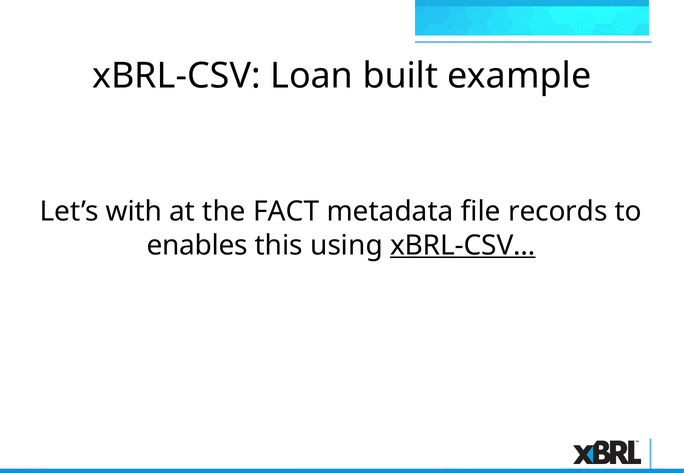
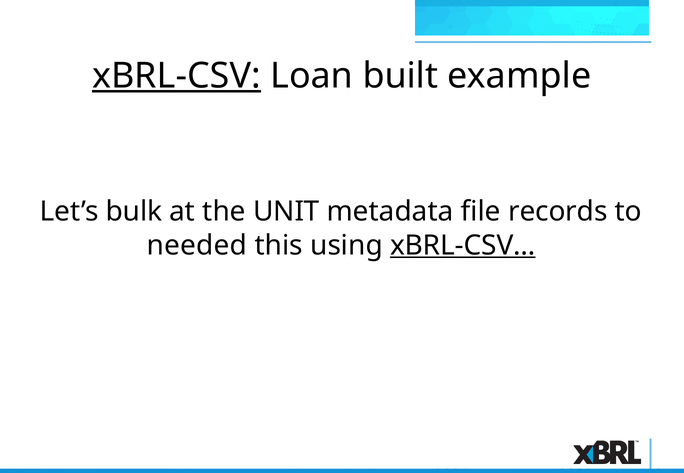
xBRL-CSV underline: none -> present (177, 76)
with: with -> bulk (134, 212)
FACT: FACT -> UNIT (286, 212)
enables: enables -> needed (197, 246)
